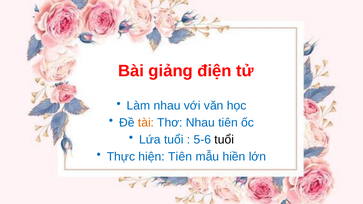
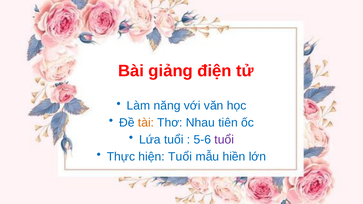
Làm nhau: nhau -> năng (167, 106)
tuổi colour: black -> purple (224, 140)
hiện Tiên: Tiên -> Tuổi (180, 157)
